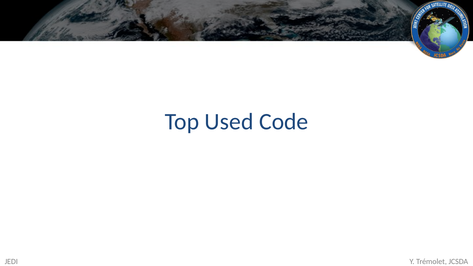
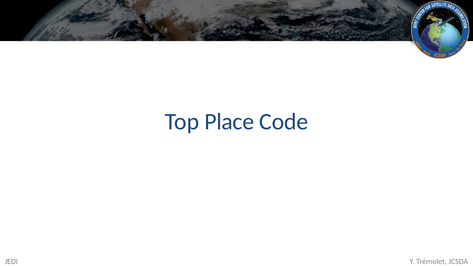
Used: Used -> Place (229, 122)
